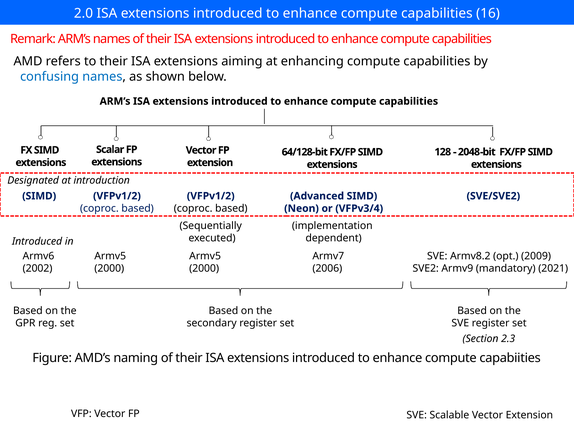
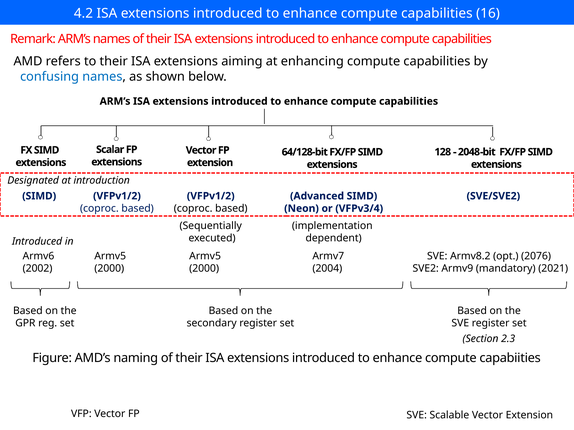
2.0: 2.0 -> 4.2 (83, 13)
2009: 2009 -> 2076 (536, 256)
2006: 2006 -> 2004 (327, 269)
